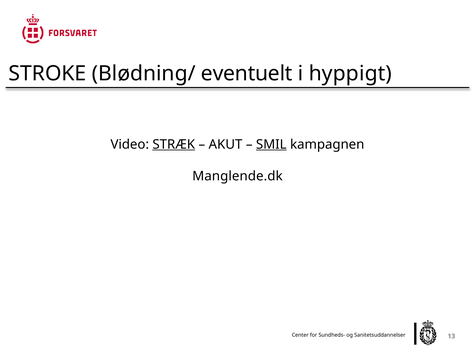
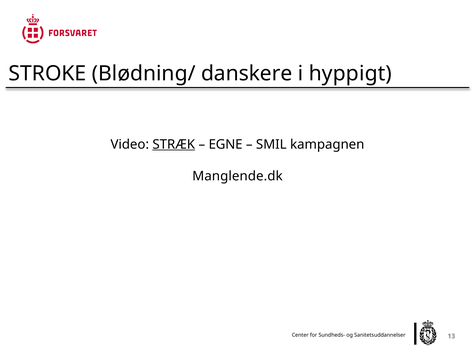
eventuelt: eventuelt -> danskere (247, 74)
AKUT: AKUT -> EGNE (226, 144)
SMIL underline: present -> none (271, 144)
